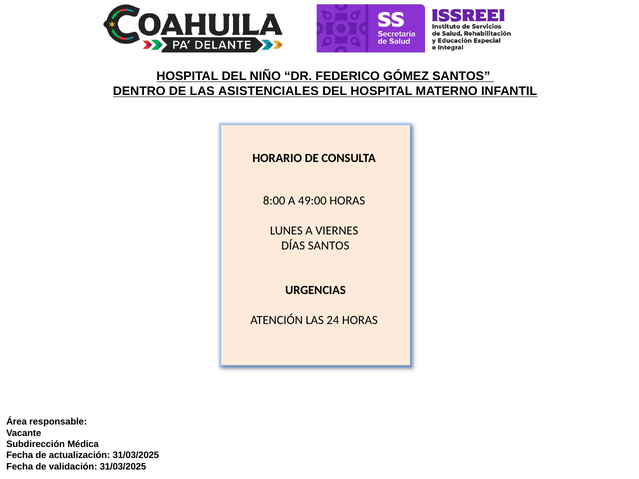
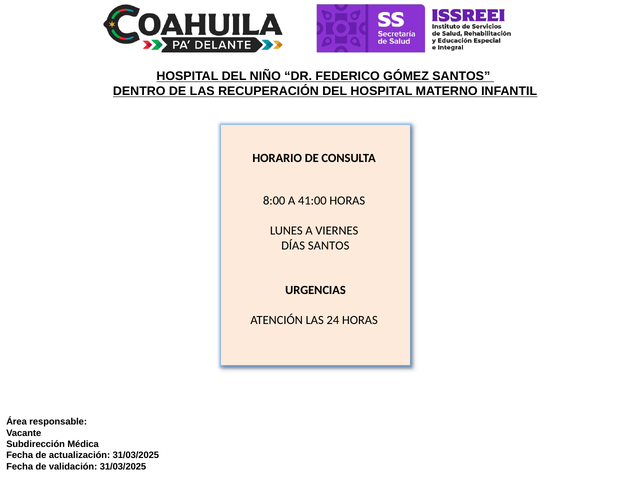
ASISTENCIALES: ASISTENCIALES -> RECUPERACIÓN (268, 91)
49:00: 49:00 -> 41:00 (312, 201)
